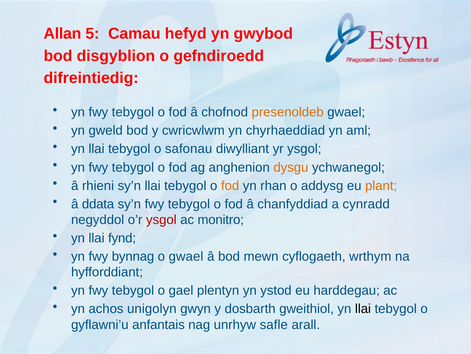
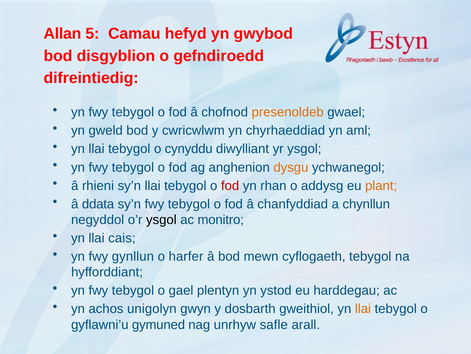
safonau: safonau -> cynyddu (189, 149)
fod colour: orange -> red (230, 185)
cynradd: cynradd -> chynllun (366, 204)
ysgol colour: red -> black (161, 219)
fynd: fynd -> cais (122, 238)
bynnag: bynnag -> gynllun (133, 256)
o gwael: gwael -> harfer (186, 256)
cyflogaeth wrthym: wrthym -> tebygol (370, 256)
llai colour: black -> orange (363, 308)
anfantais: anfantais -> gymuned (159, 324)
